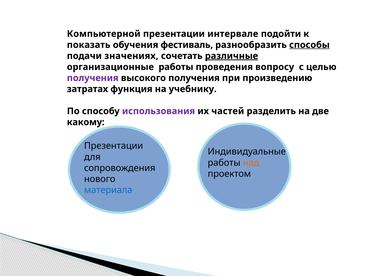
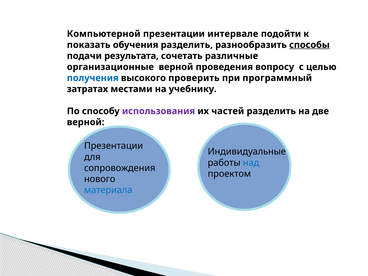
обучения фестиваль: фестиваль -> разделить (187, 45)
значениях: значениях -> результата (131, 56)
различные underline: present -> none (231, 56)
организационные работы: работы -> верной (176, 67)
получения colour: purple -> blue (93, 78)
высокого получения: получения -> проверить (194, 78)
произведению: произведению -> программный (277, 78)
функция: функция -> местами (131, 89)
какому: какому -> верной (86, 122)
над colour: orange -> blue (251, 163)
